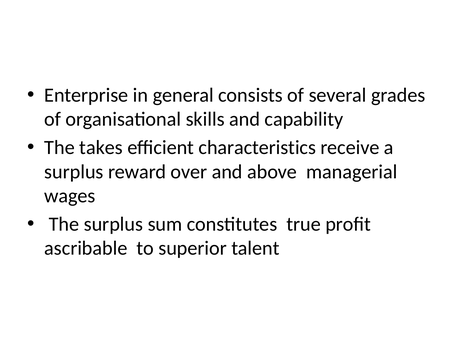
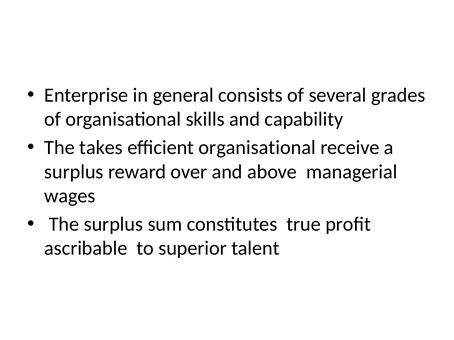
efficient characteristics: characteristics -> organisational (257, 148)
